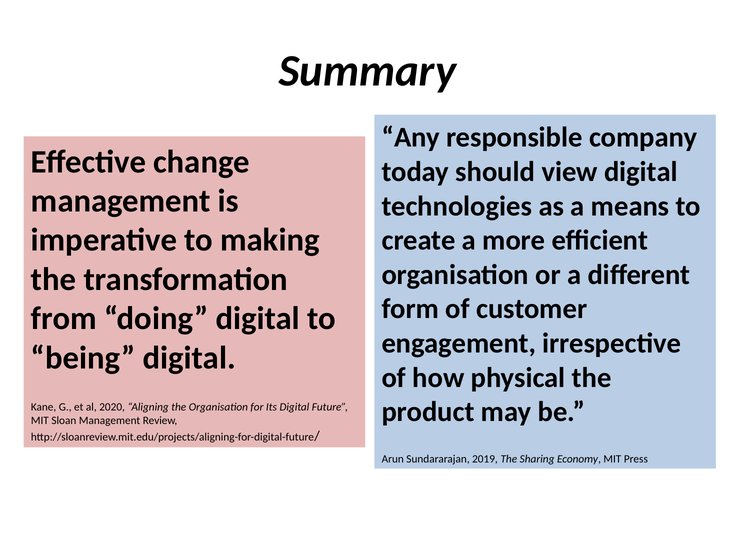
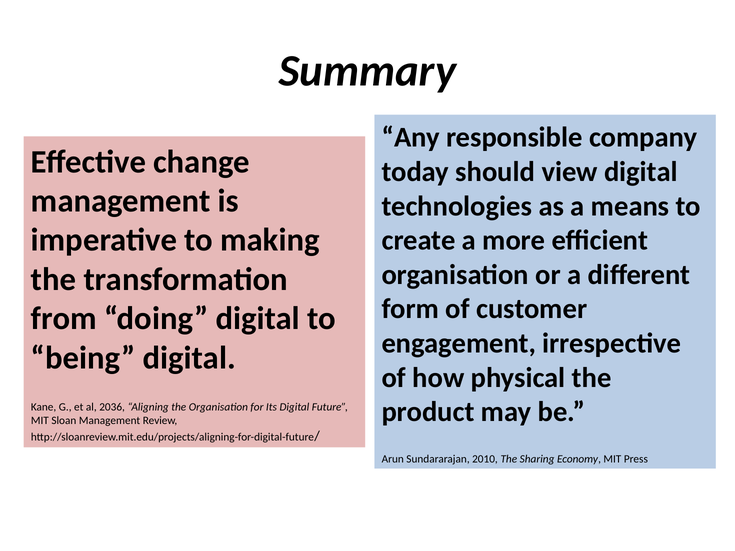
2020: 2020 -> 2036 (112, 407)
2019: 2019 -> 2010 (485, 459)
